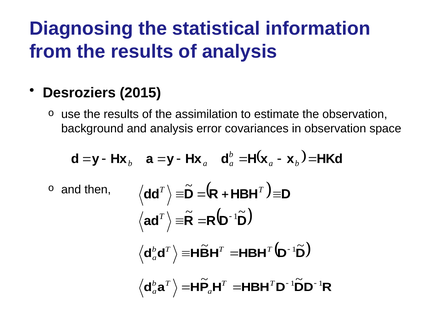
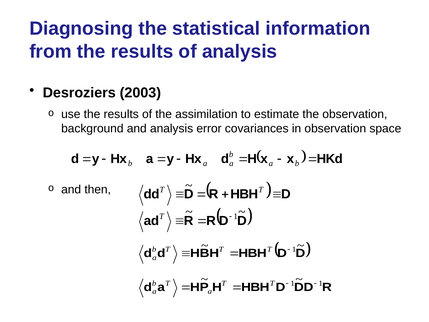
2015: 2015 -> 2003 (140, 93)
